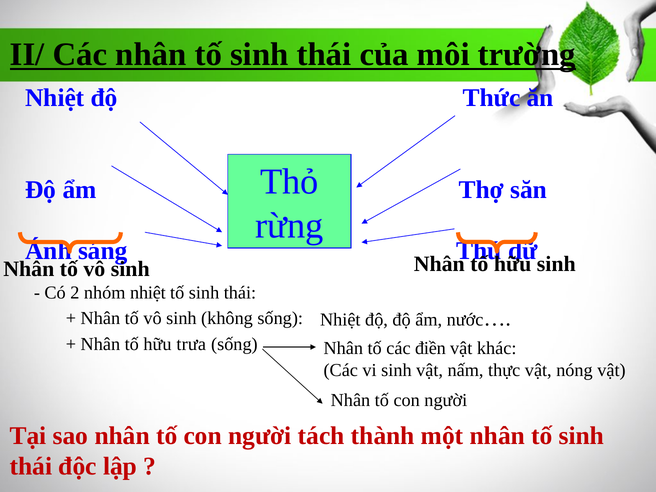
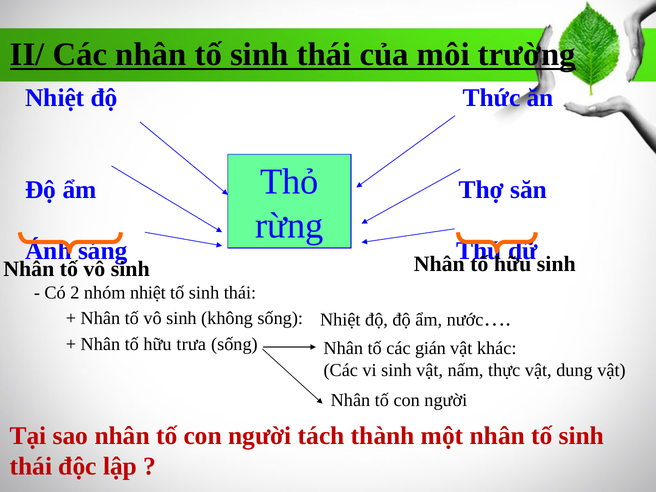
điền: điền -> gián (430, 348)
nóng: nóng -> dung (574, 370)
